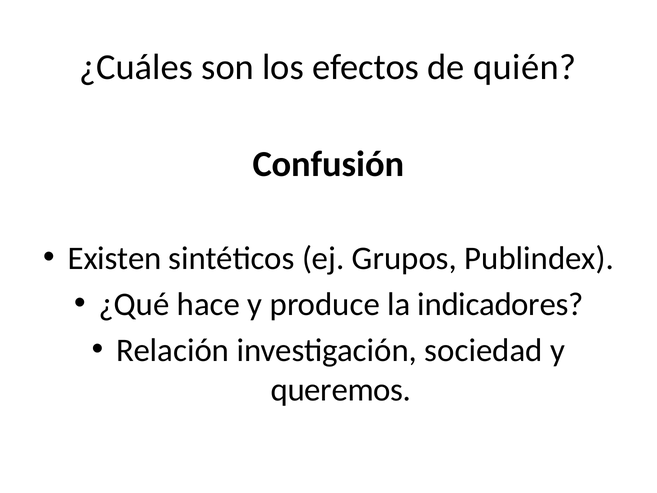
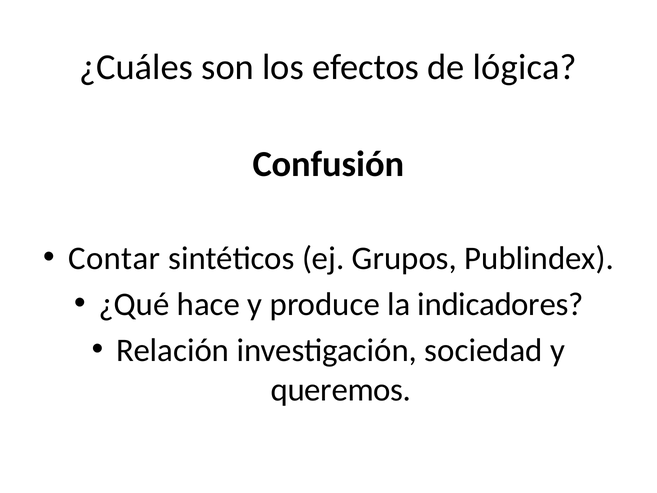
quién: quién -> lógica (525, 67)
Existen: Existen -> Contar (114, 258)
